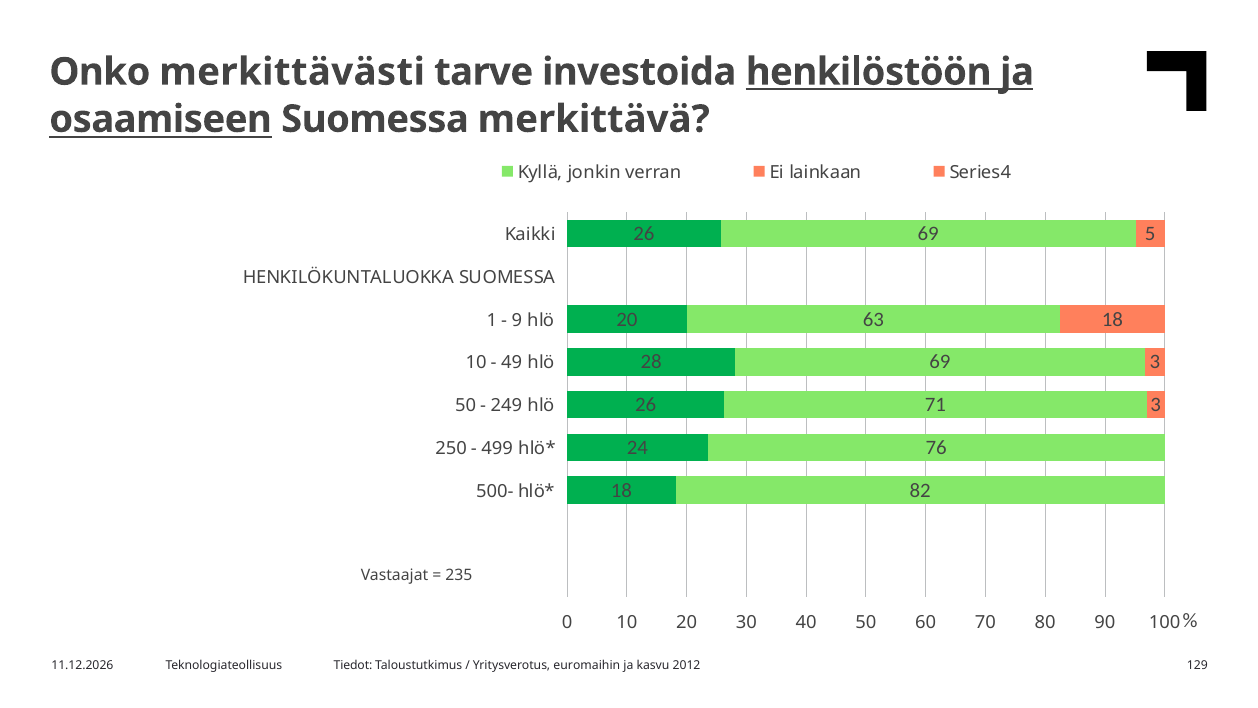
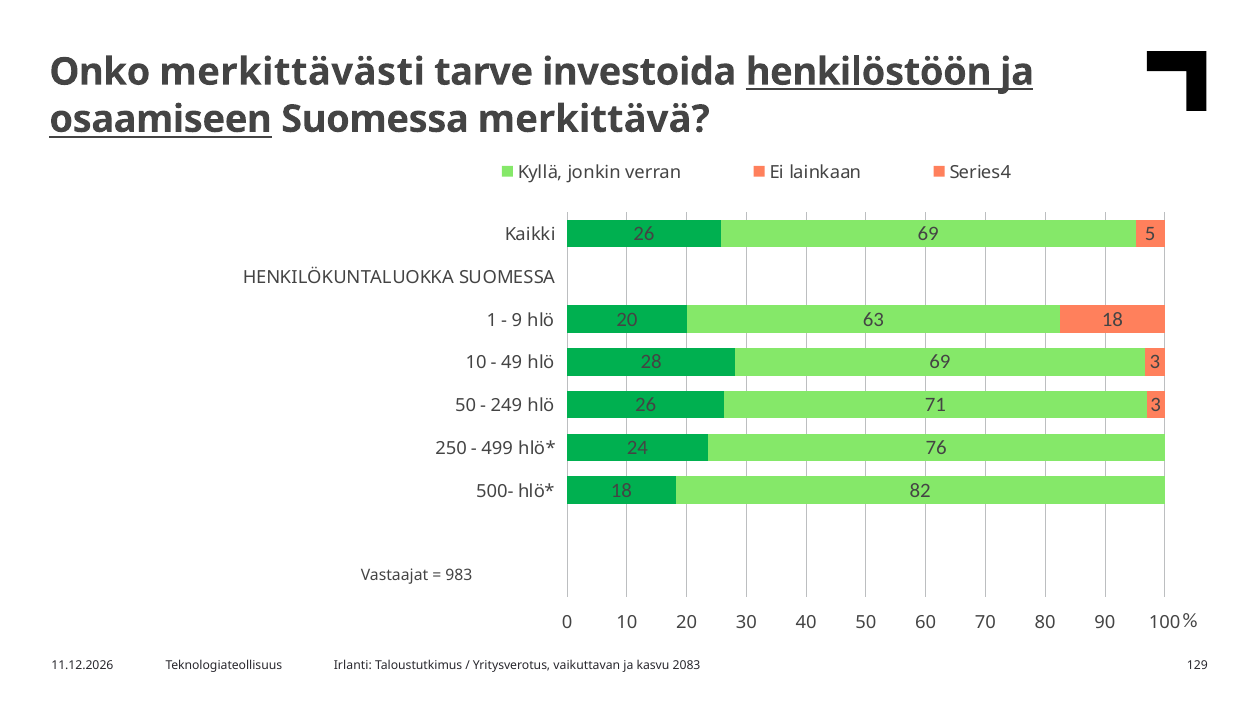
235: 235 -> 983 (459, 575)
Tiedot: Tiedot -> Irlanti (353, 665)
euromaihin: euromaihin -> vaikuttavan (587, 665)
2012: 2012 -> 2083 (687, 665)
